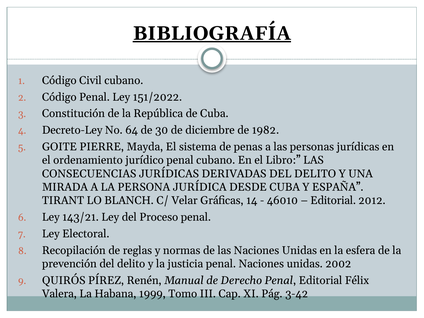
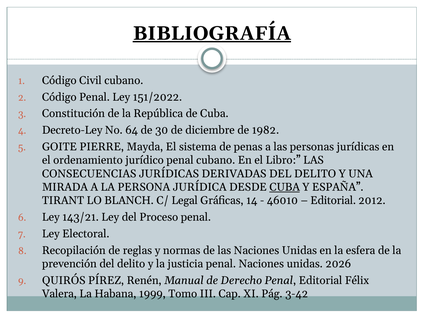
CUBA underline: none -> present (285, 187)
Velar: Velar -> Legal (185, 201)
2002: 2002 -> 2026 (338, 264)
